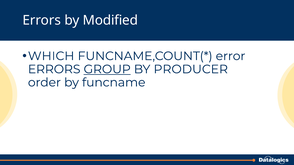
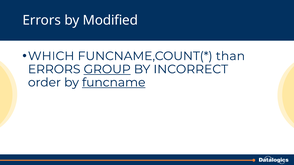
error: error -> than (230, 56)
PRODUCER: PRODUCER -> INCORRECT (191, 69)
funcname underline: none -> present (114, 83)
